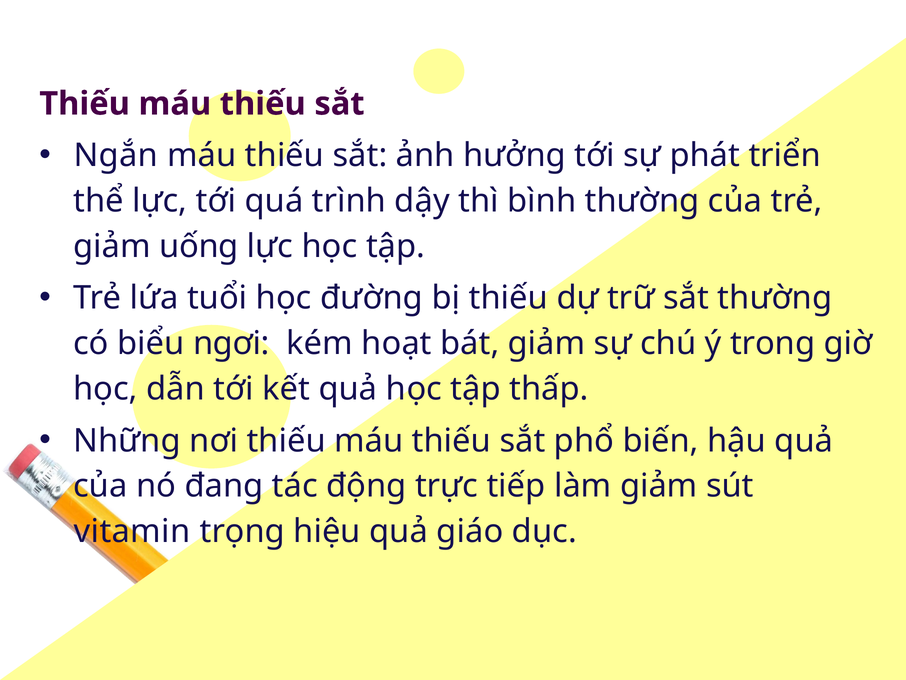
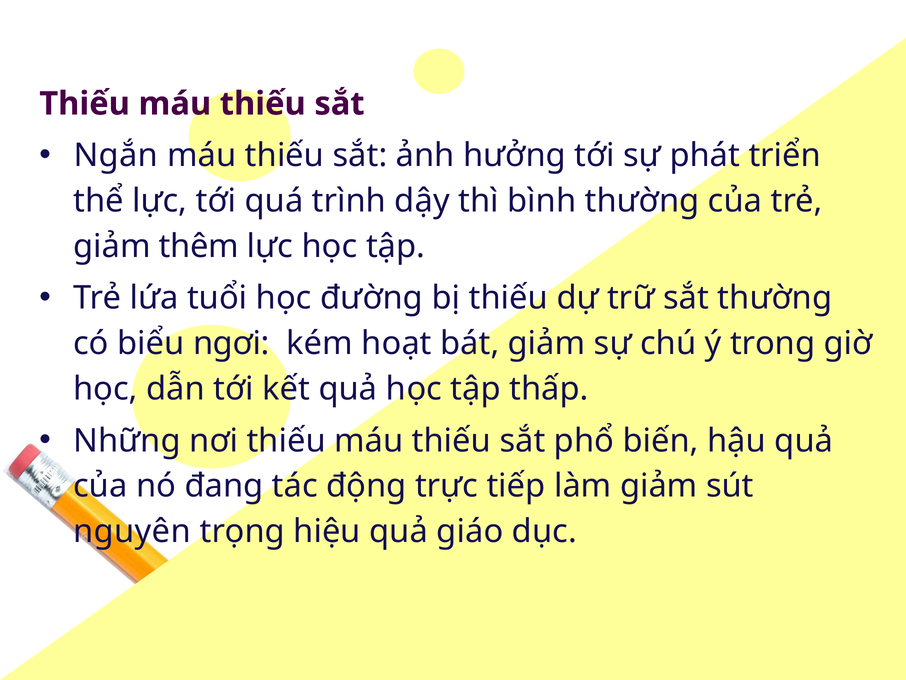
uống: uống -> thêm (199, 246)
vitamin: vitamin -> nguyên (132, 531)
